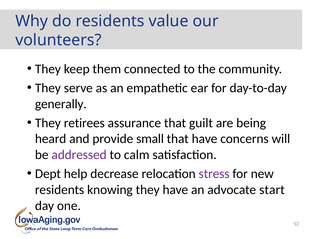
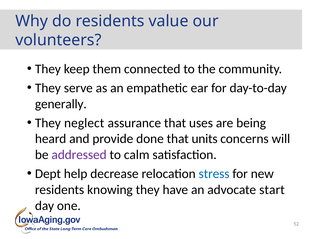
retirees: retirees -> neglect (84, 123)
guilt: guilt -> uses (201, 123)
small: small -> done (150, 139)
that have: have -> units (205, 139)
stress colour: purple -> blue (214, 173)
